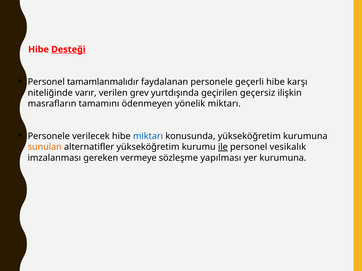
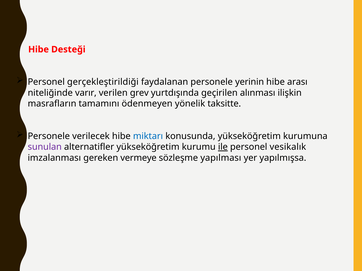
Desteği underline: present -> none (68, 50)
tamamlanmalıdır: tamamlanmalıdır -> gerçekleştirildiği (103, 82)
geçerli: geçerli -> yerinin (250, 82)
karşı: karşı -> arası (297, 82)
geçersiz: geçersiz -> alınması (258, 93)
yönelik miktarı: miktarı -> taksitte (224, 104)
sunulan colour: orange -> purple (45, 147)
yer kurumuna: kurumuna -> yapılmışsa (283, 158)
